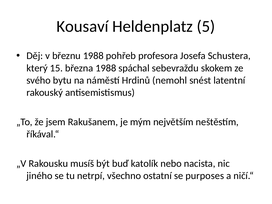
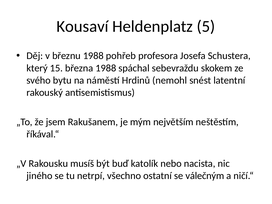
purposes: purposes -> válečným (205, 176)
